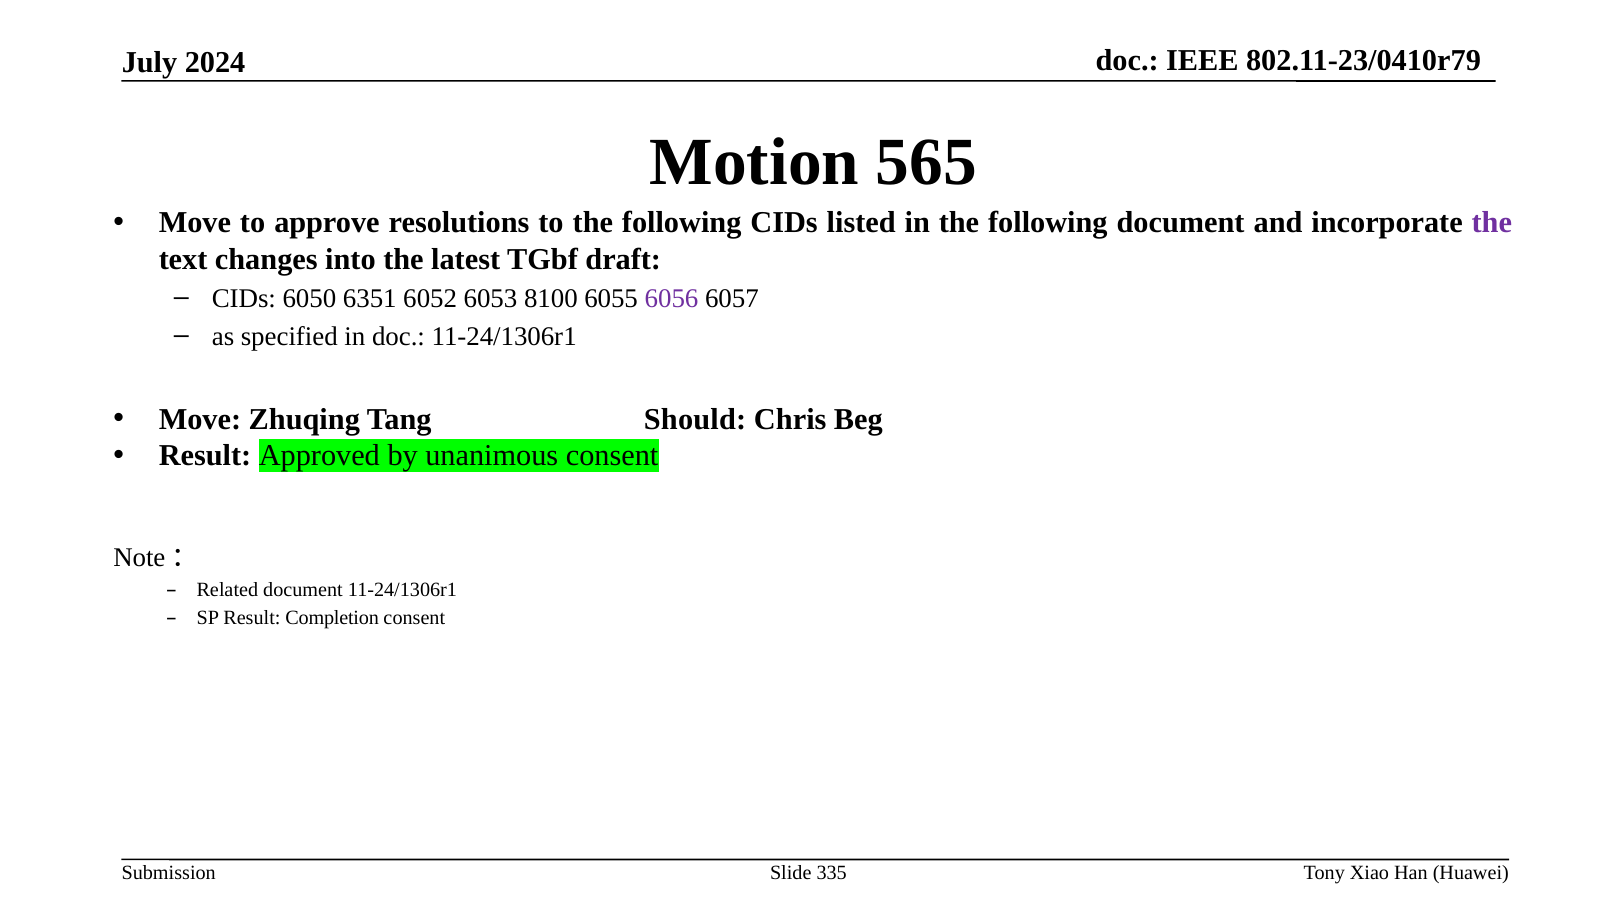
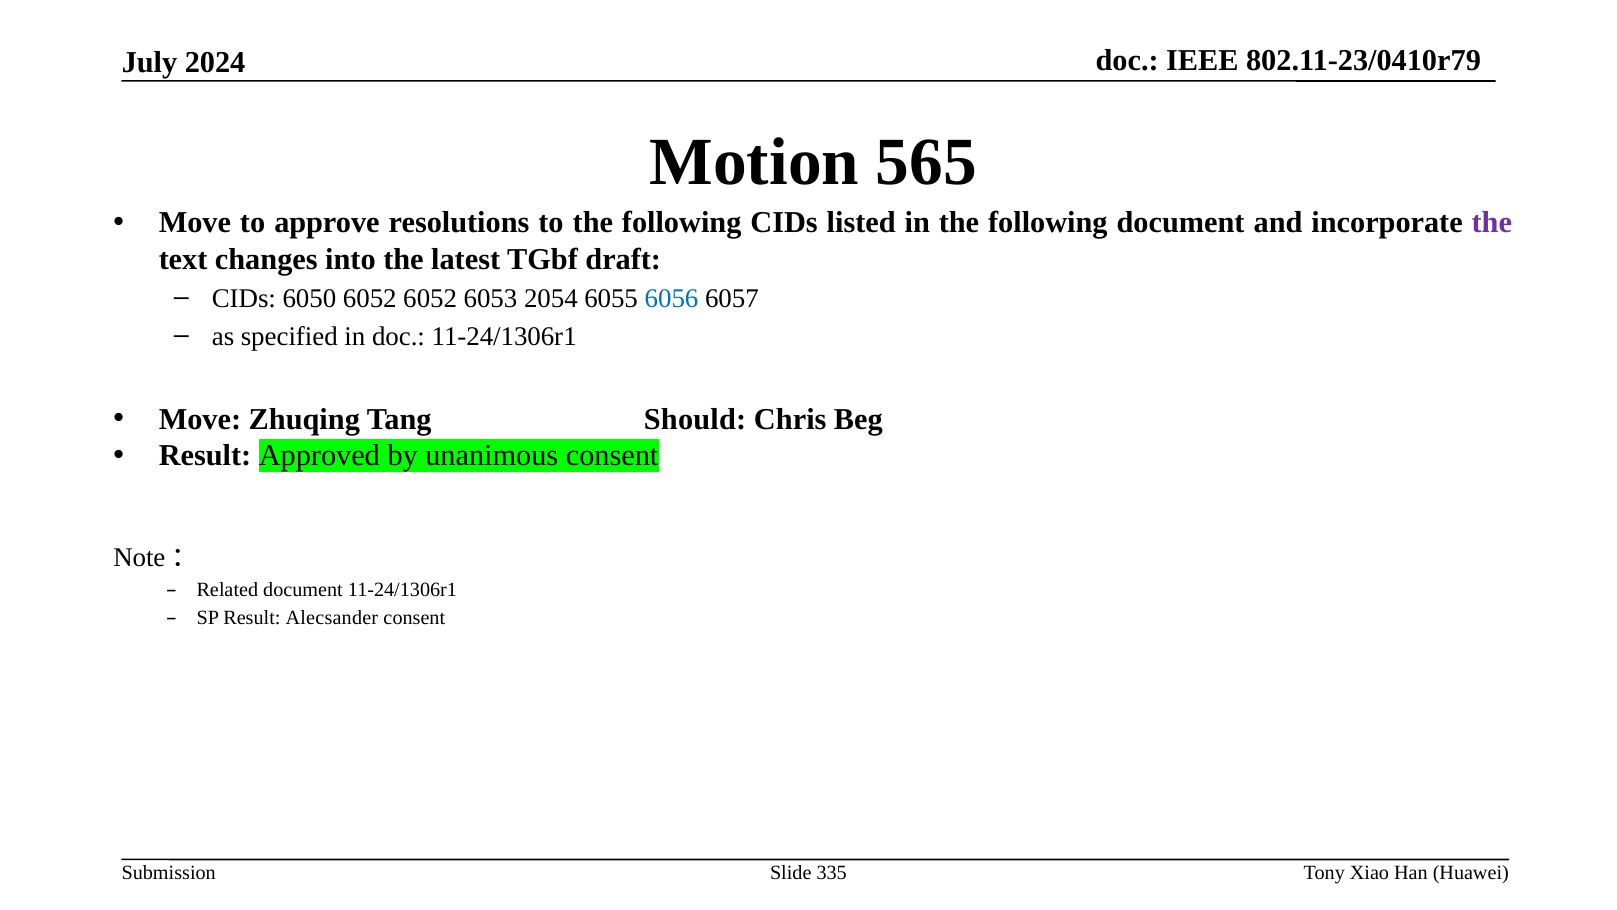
6050 6351: 6351 -> 6052 (370, 298)
8100: 8100 -> 2054 (551, 298)
6056 colour: purple -> blue (672, 298)
Completion: Completion -> Alecsander (332, 618)
